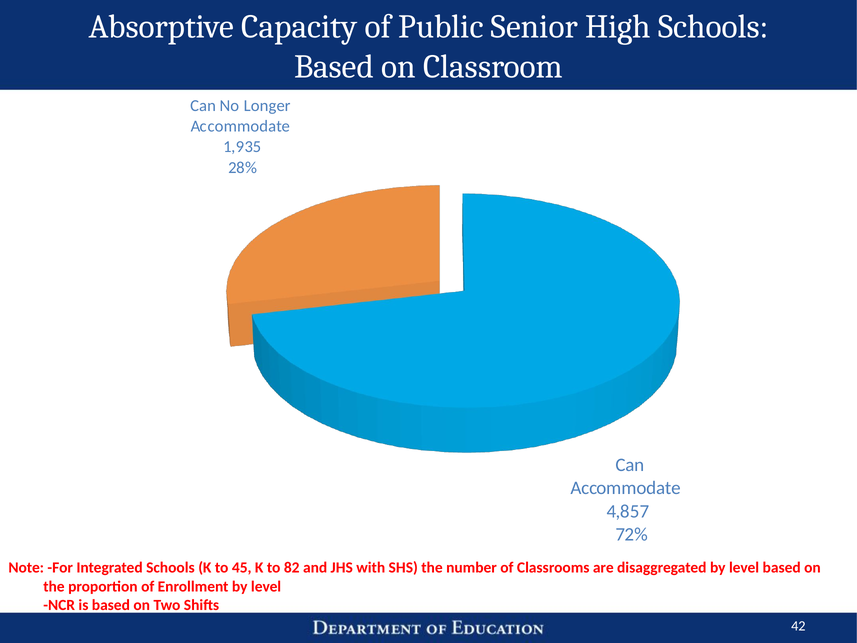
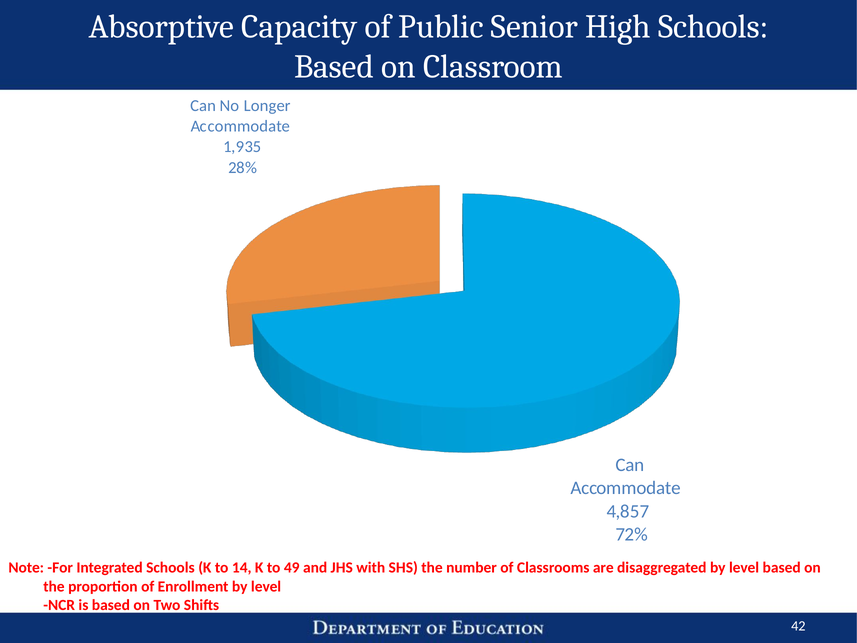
45: 45 -> 14 (242, 568)
82: 82 -> 49 (292, 568)
